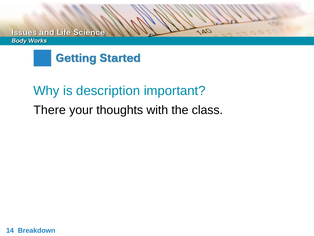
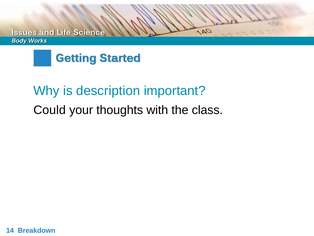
There: There -> Could (50, 110)
